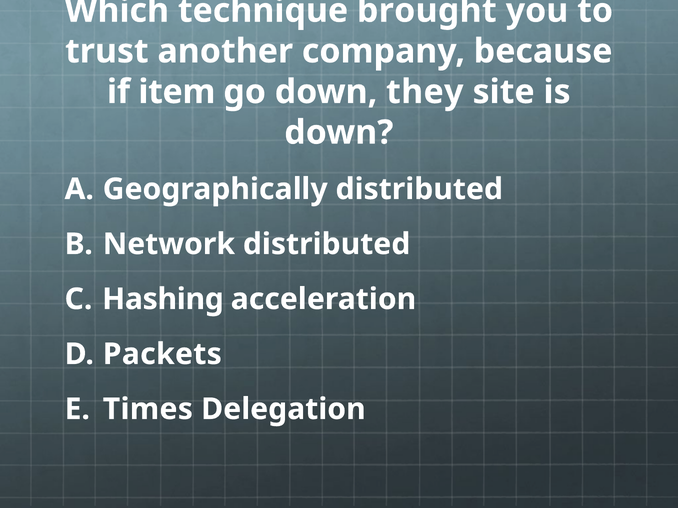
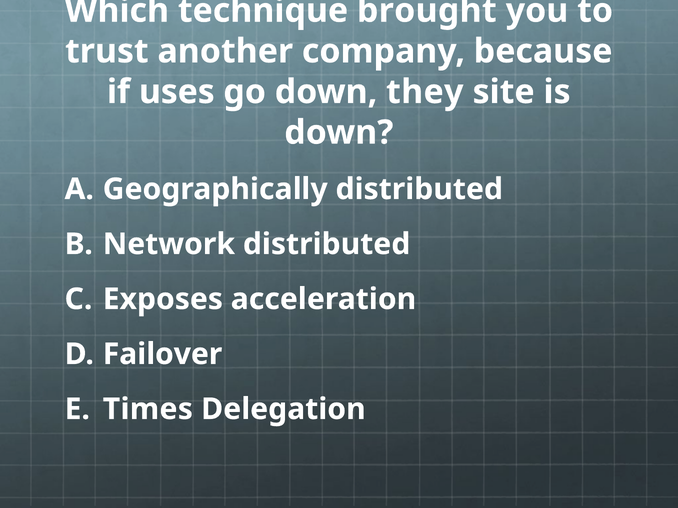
item: item -> uses (177, 92)
Hashing: Hashing -> Exposes (163, 299)
Packets: Packets -> Failover (162, 354)
